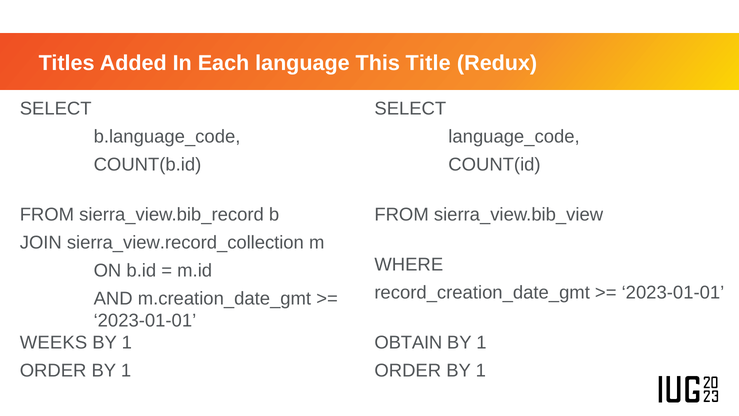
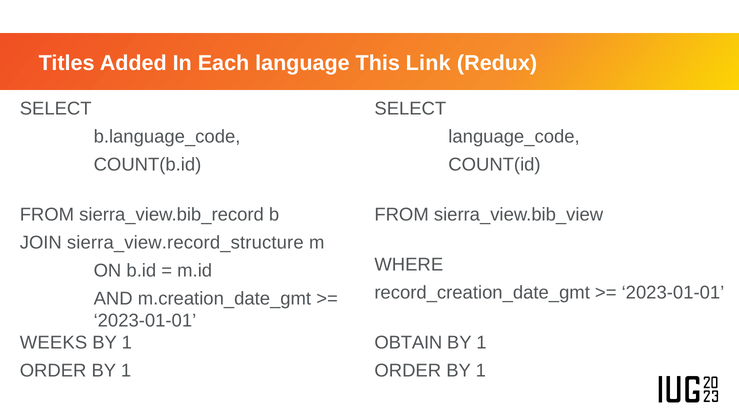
Title: Title -> Link (428, 63)
sierra_view.record_collection: sierra_view.record_collection -> sierra_view.record_structure (185, 242)
